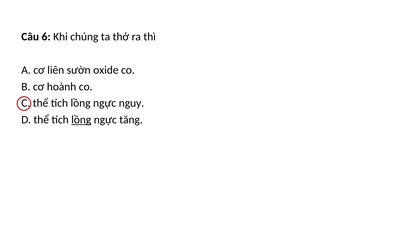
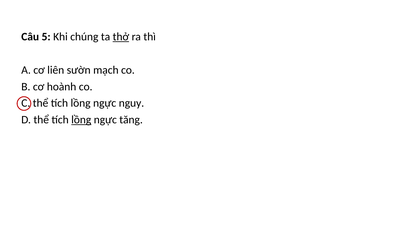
6: 6 -> 5 (46, 37)
thở underline: none -> present (121, 37)
oxide: oxide -> mạch (106, 70)
